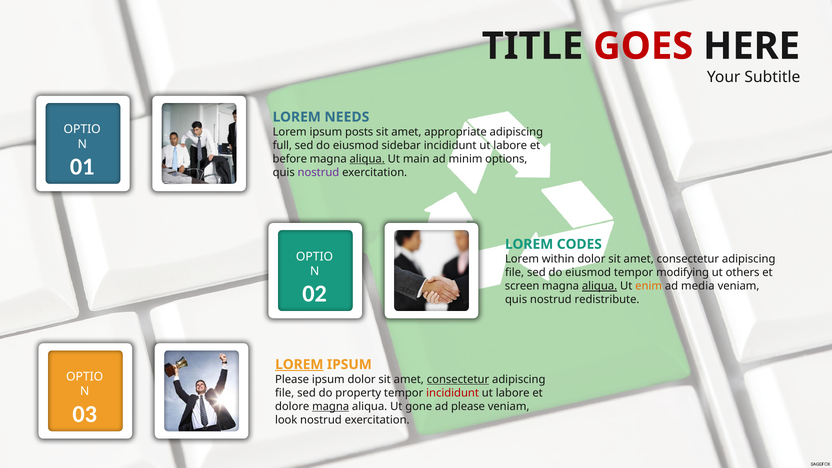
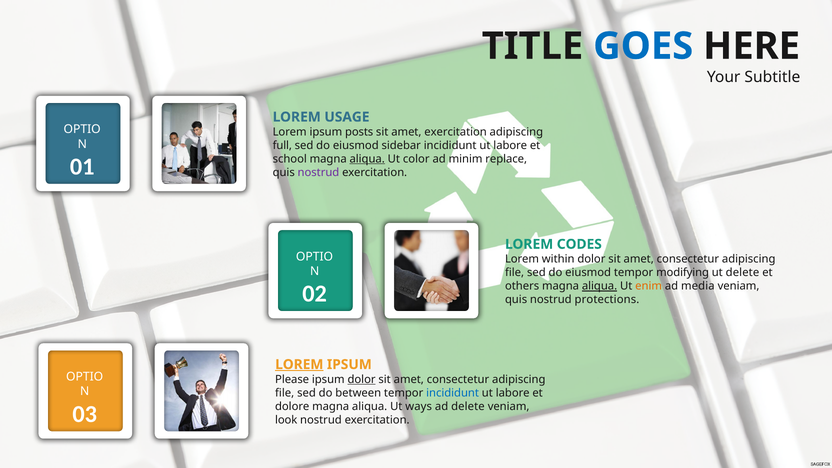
GOES colour: red -> blue (643, 46)
NEEDS: NEEDS -> USAGE (347, 117)
amet appropriate: appropriate -> exercitation (456, 132)
before: before -> school (290, 159)
main: main -> color (416, 159)
options: options -> replace (506, 159)
ut others: others -> delete (743, 273)
screen: screen -> others (522, 286)
redistribute: redistribute -> protections (607, 300)
dolor underline: none -> present (362, 379)
consectetur underline: present -> none (458, 379)
property: property -> between (358, 393)
incididunt colour: red -> blue (453, 393)
magna underline: present -> none (331, 406)
gone: gone -> ways (419, 406)
ad please: please -> delete (468, 406)
